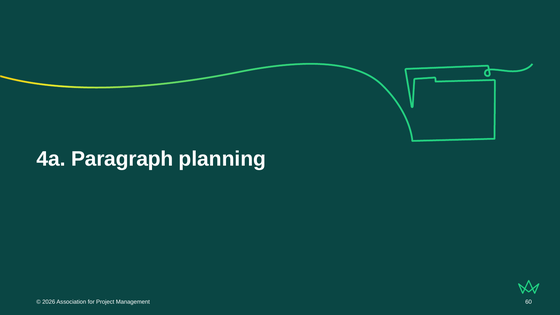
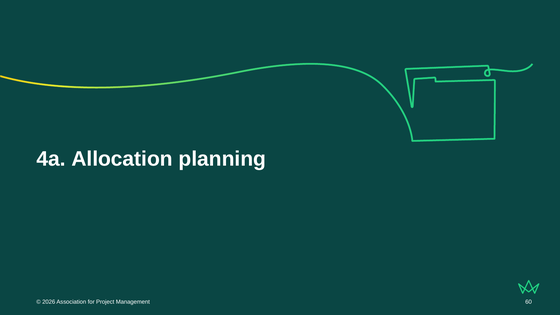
Paragraph: Paragraph -> Allocation (122, 159)
